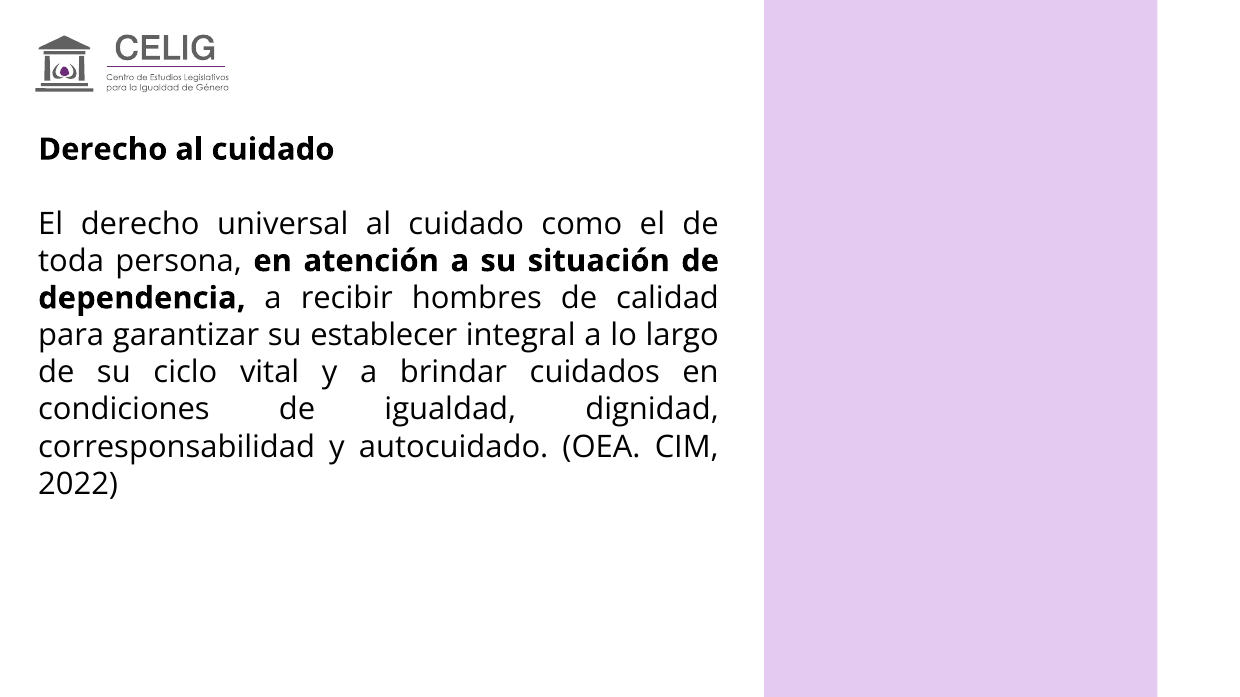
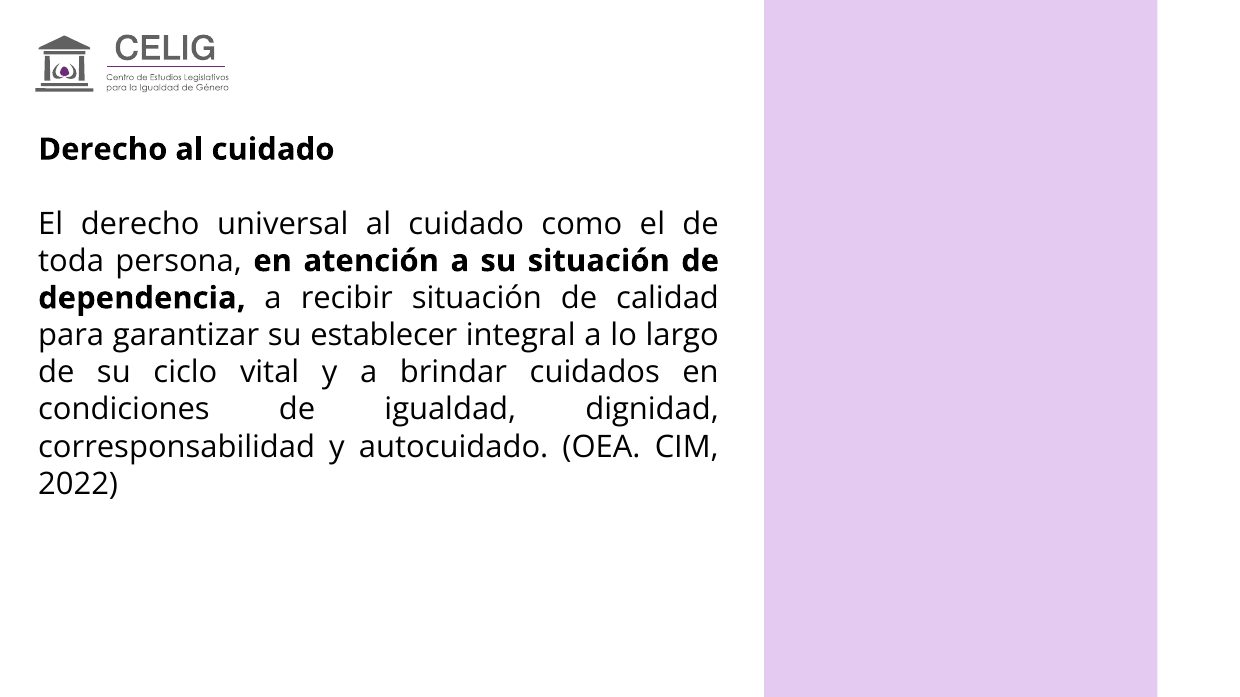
recibir hombres: hombres -> situación (477, 298)
